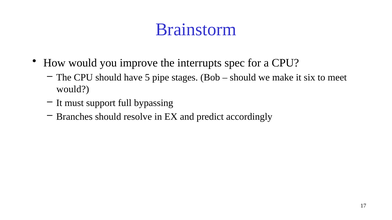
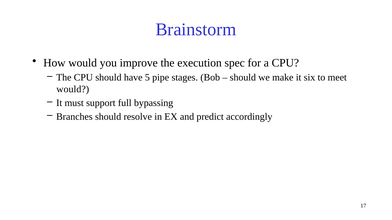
interrupts: interrupts -> execution (200, 63)
